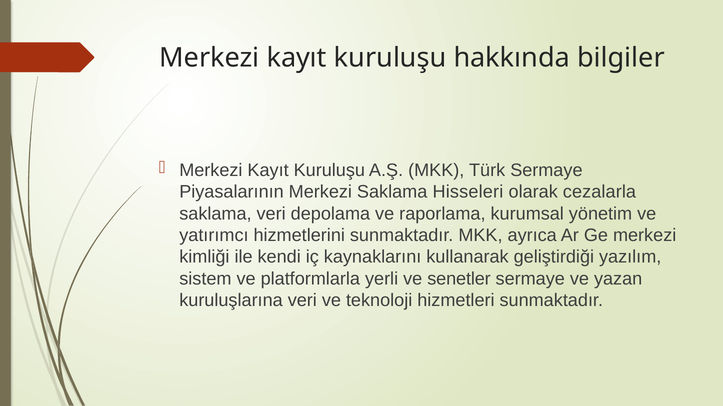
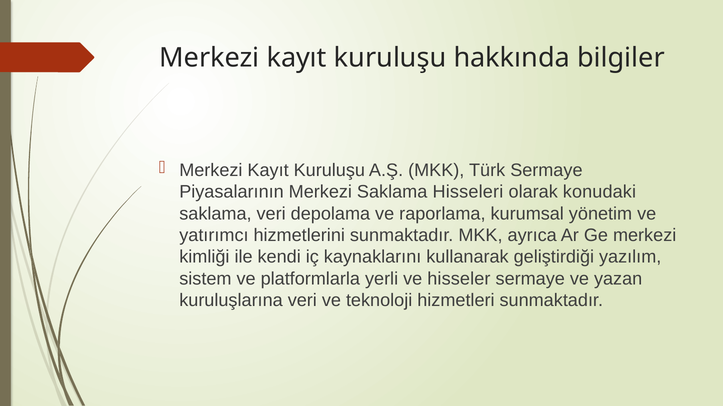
cezalarla: cezalarla -> konudaki (599, 192)
senetler: senetler -> hisseler (459, 279)
